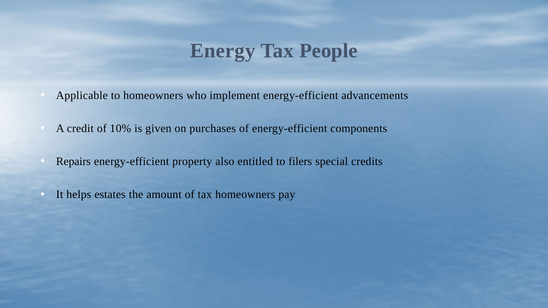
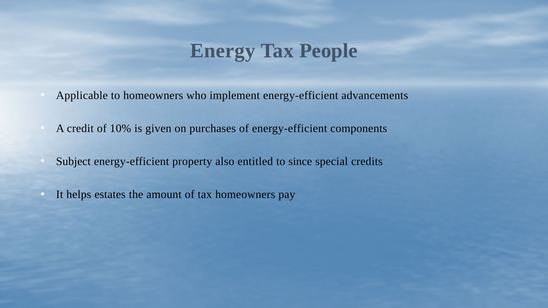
Repairs: Repairs -> Subject (73, 162)
filers: filers -> since (300, 162)
